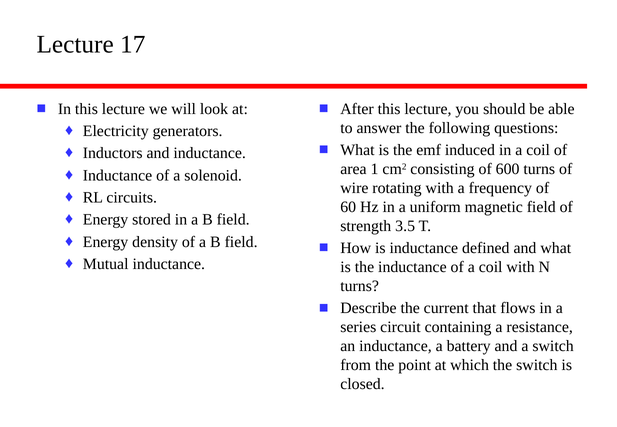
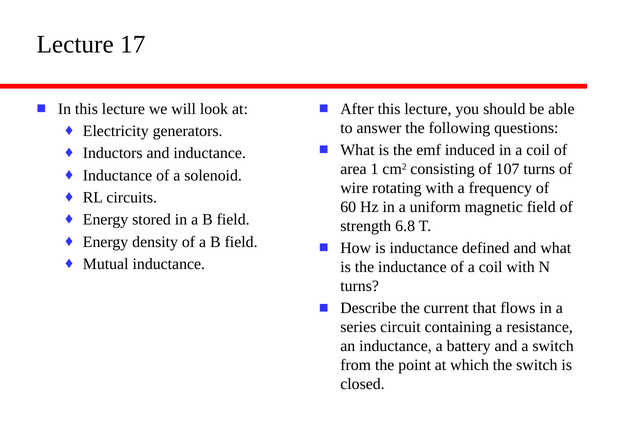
600: 600 -> 107 (508, 169)
3.5: 3.5 -> 6.8 (405, 226)
